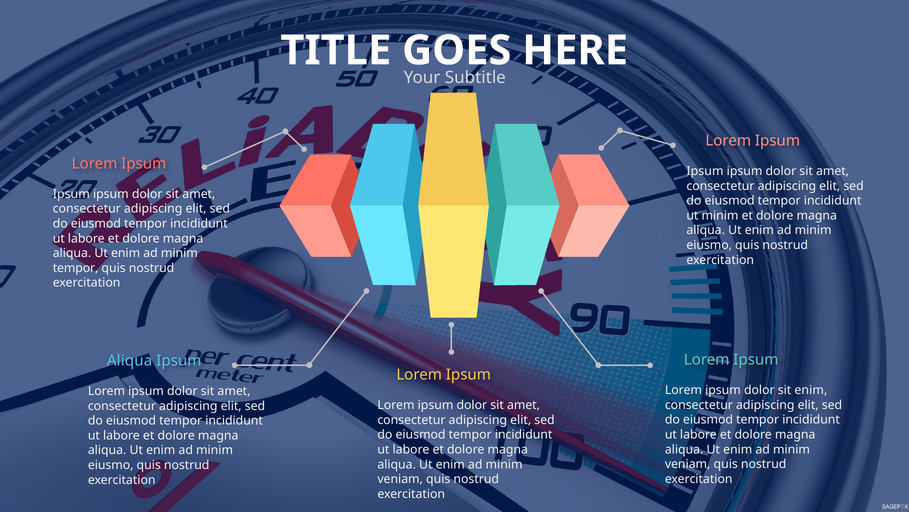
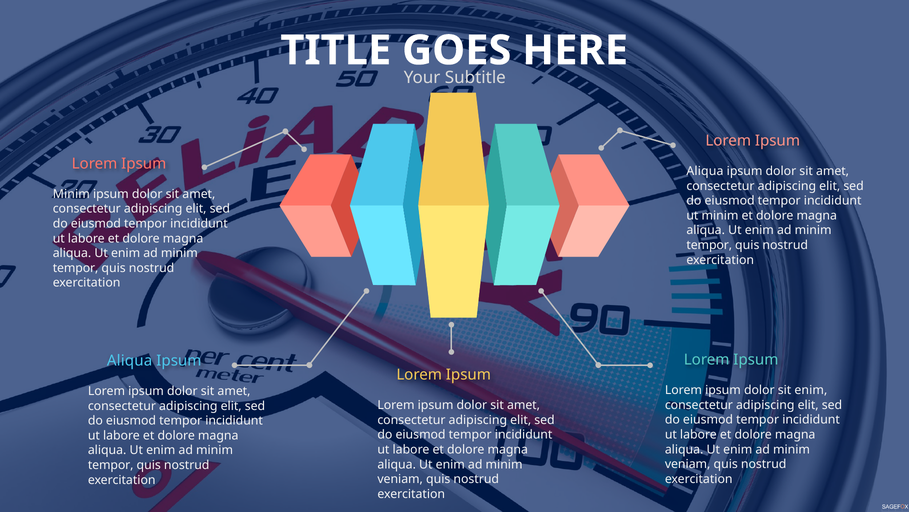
Ipsum: Ipsum -> Aliqua (705, 171)
Ipsum: Ipsum -> Minim (71, 194)
eiusmo: eiusmo -> tempor (709, 245)
eiusmo: eiusmo -> tempor (111, 465)
